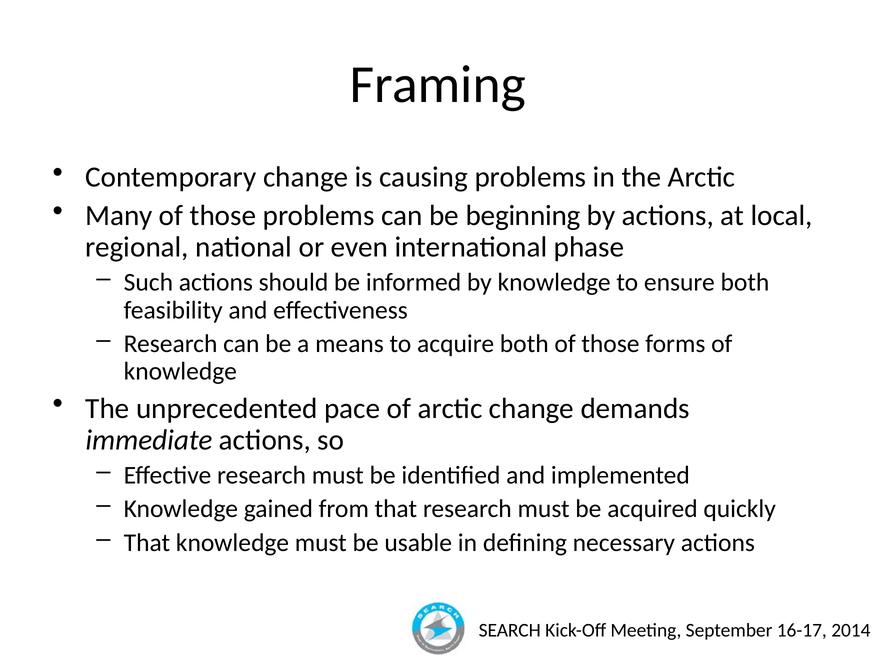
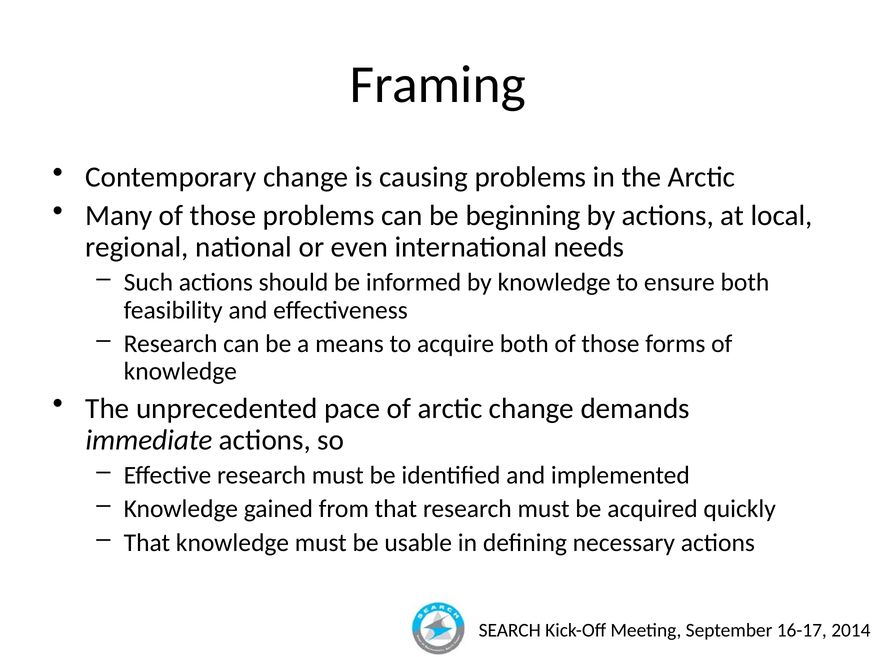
phase: phase -> needs (589, 247)
